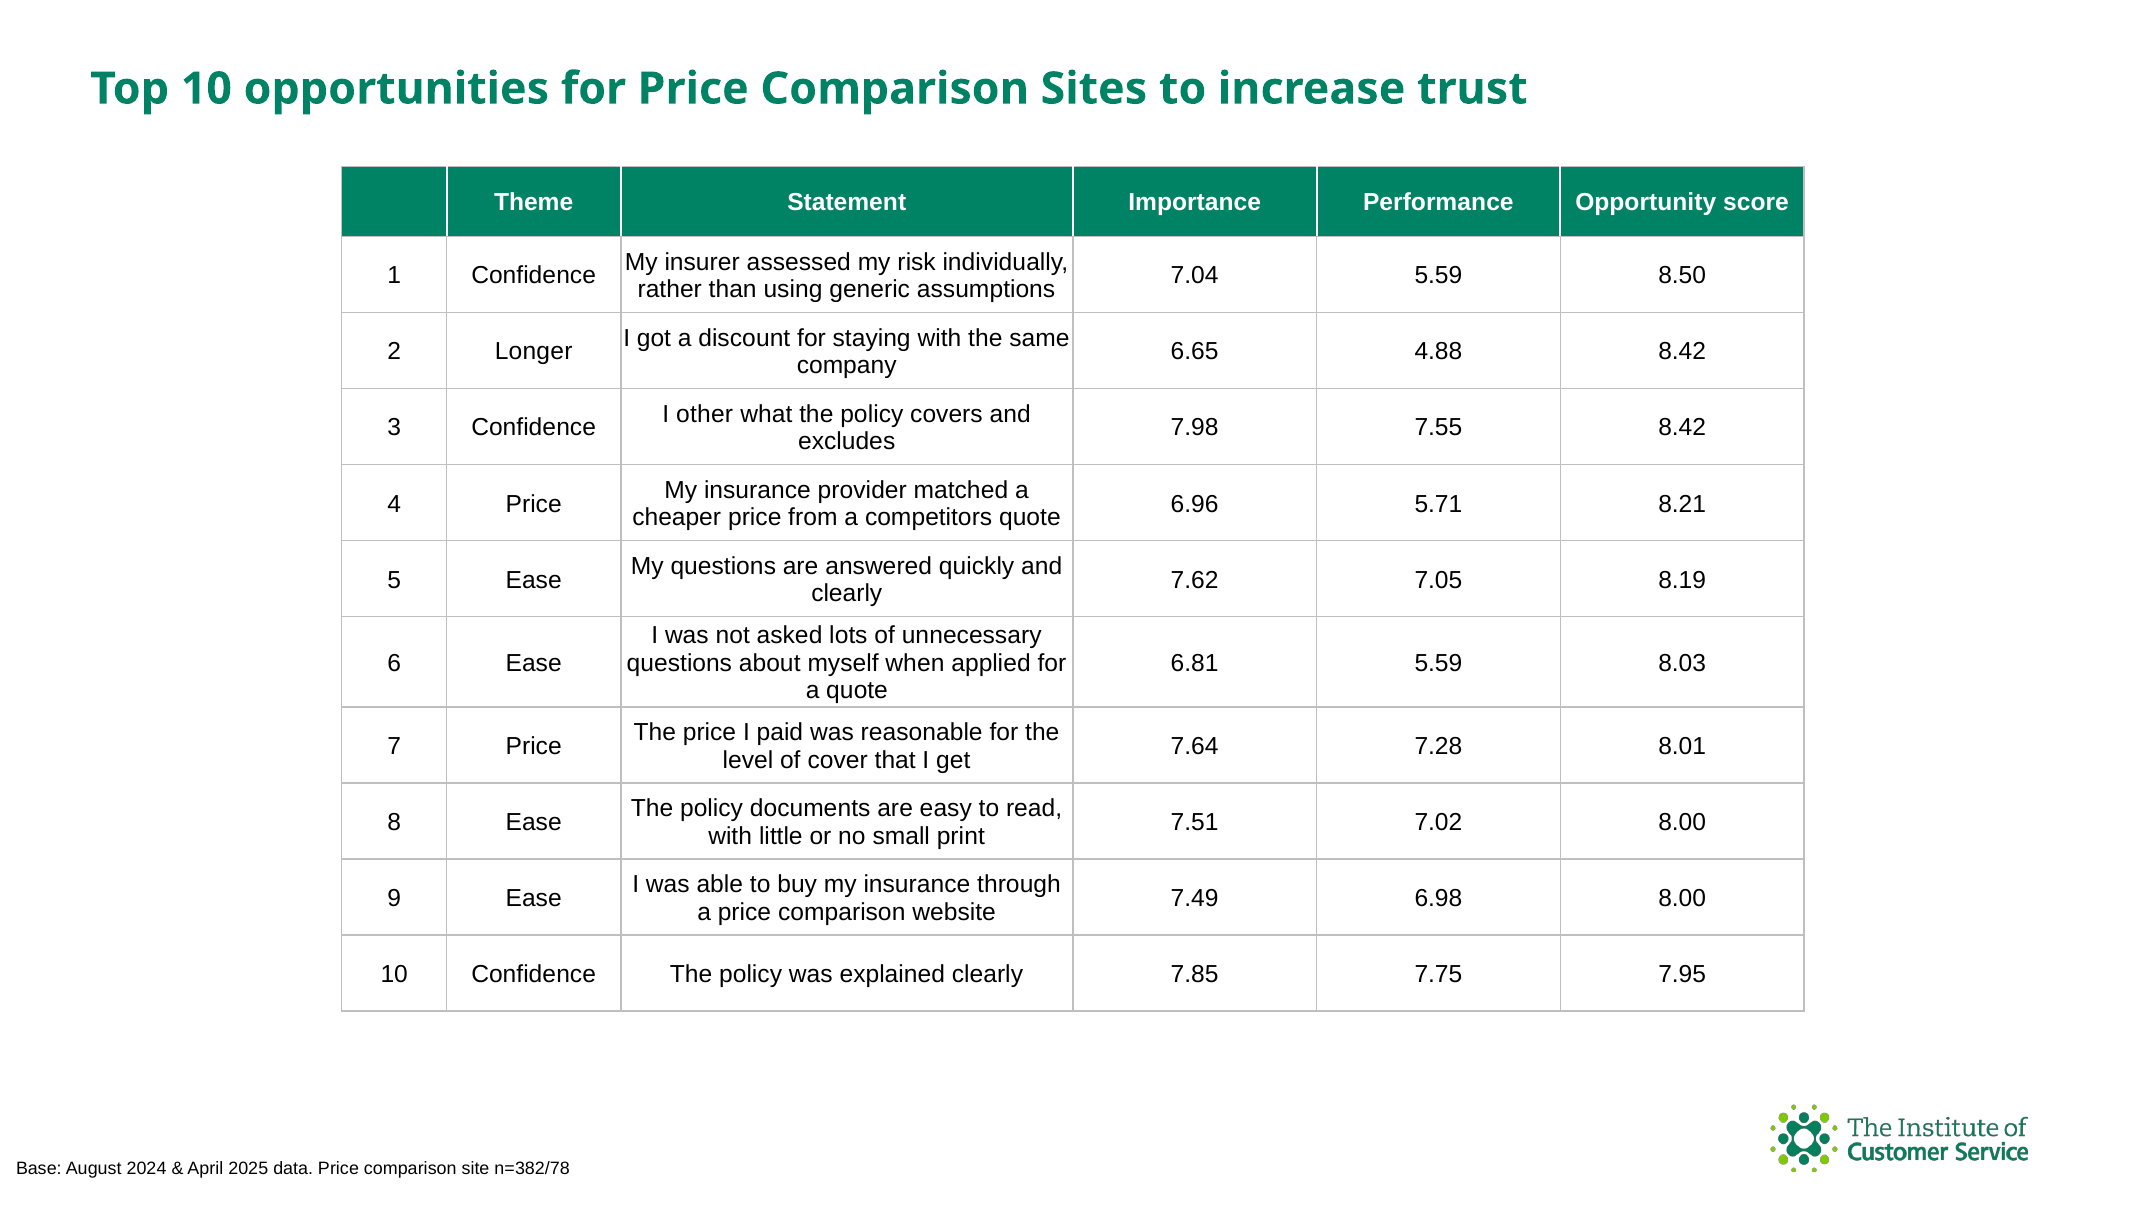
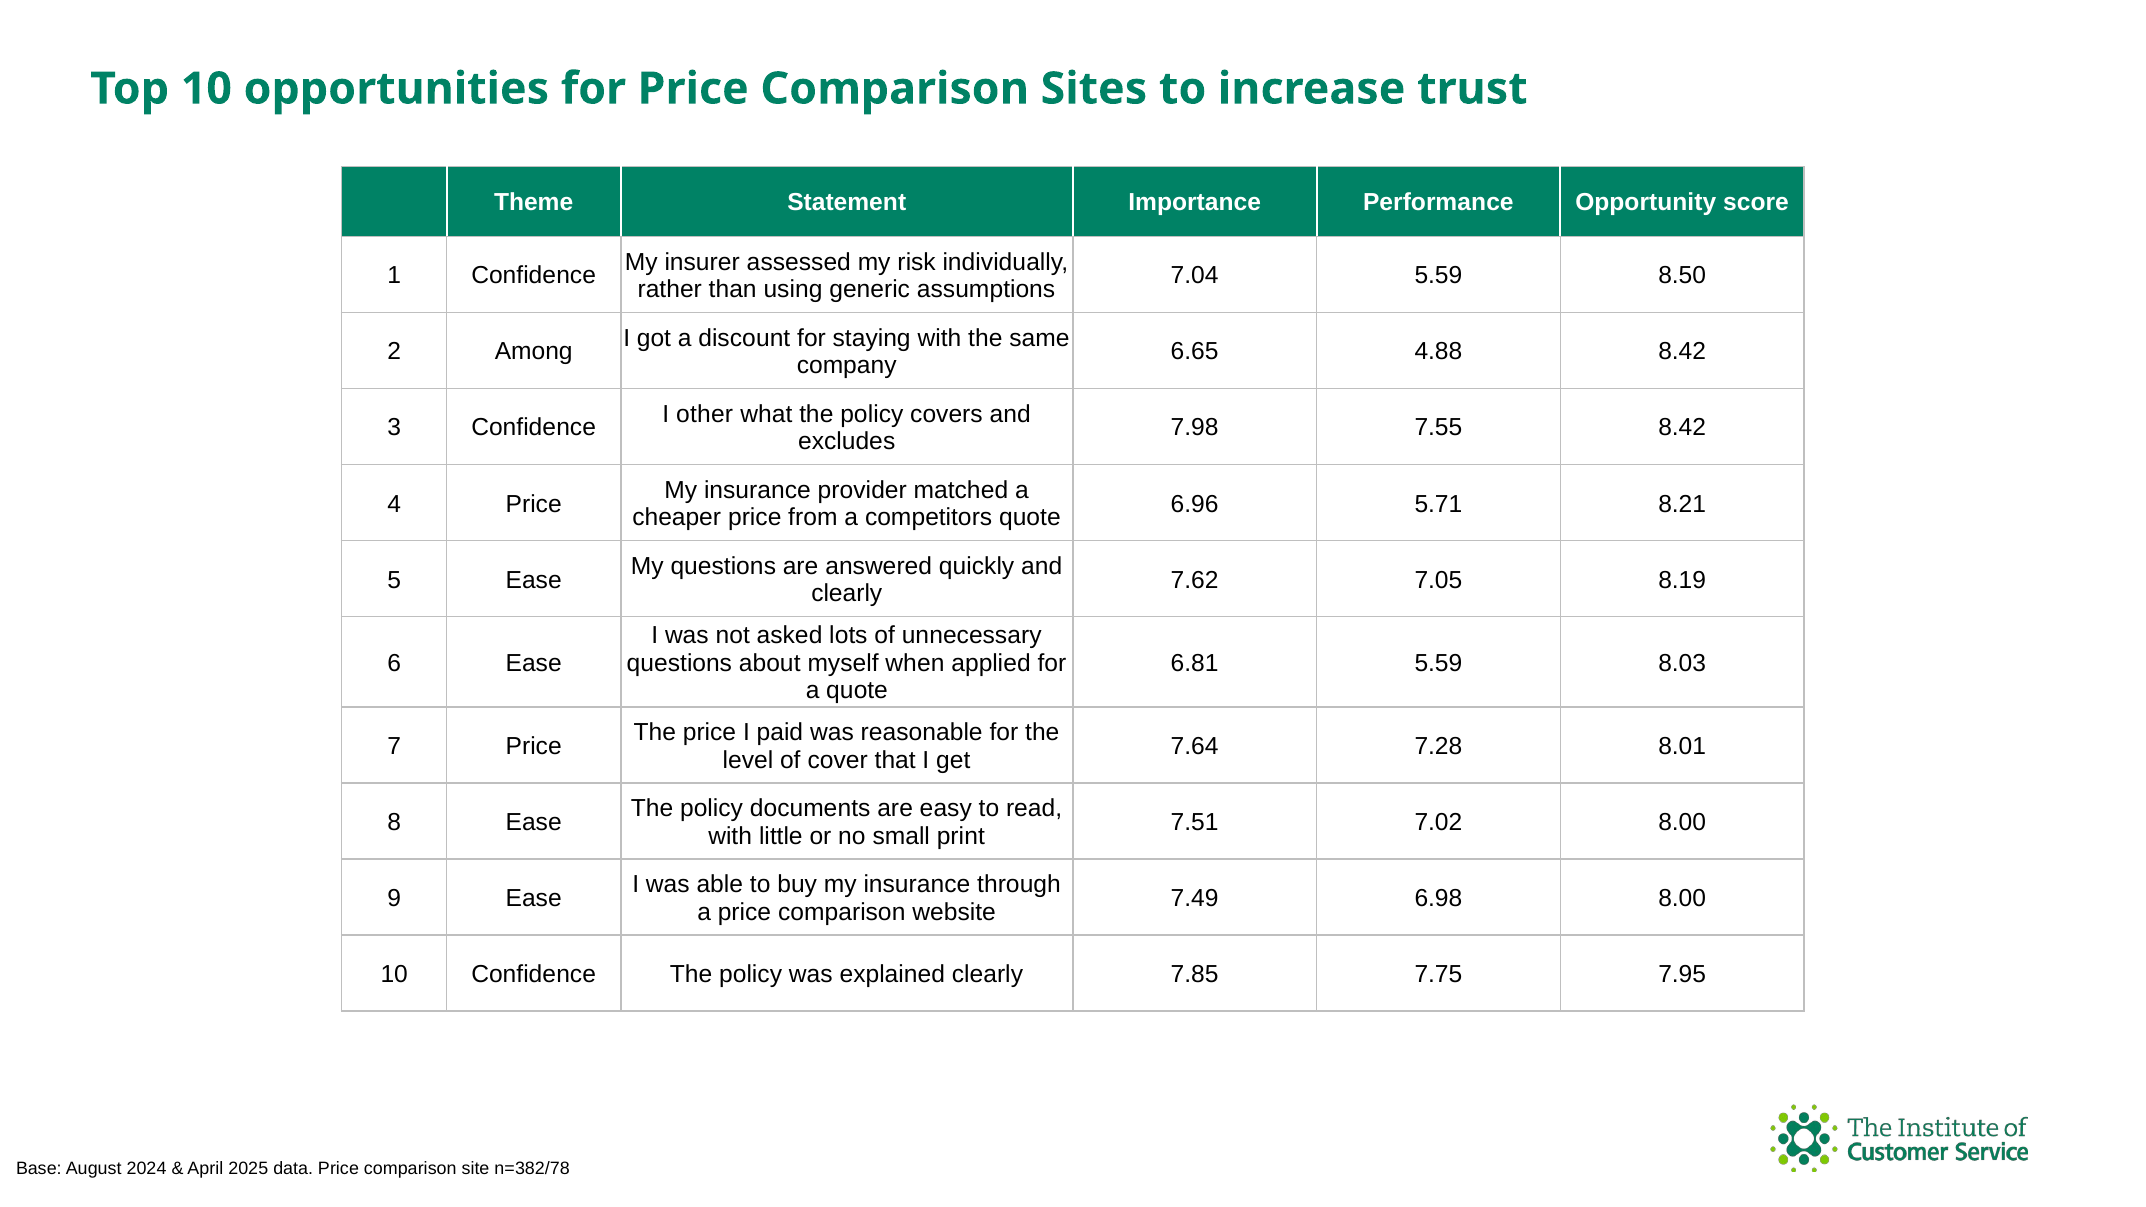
Longer: Longer -> Among (534, 352)
